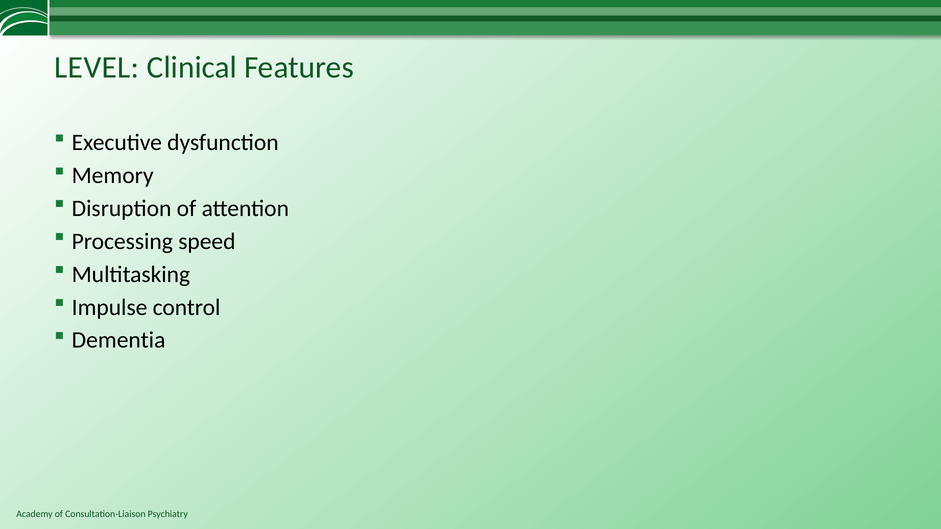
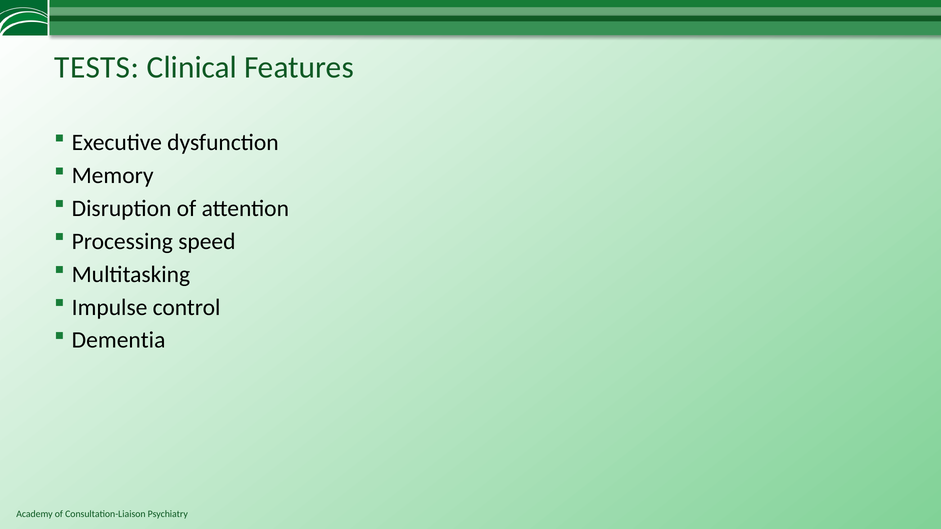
LEVEL: LEVEL -> TESTS (97, 67)
